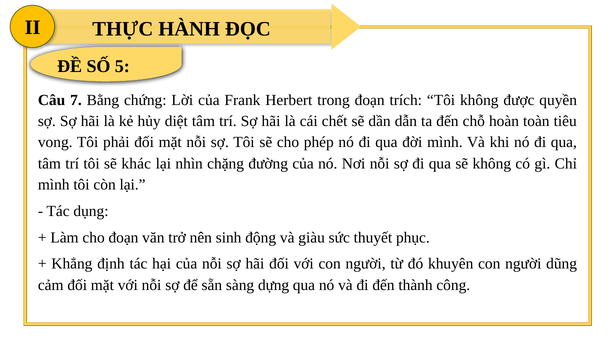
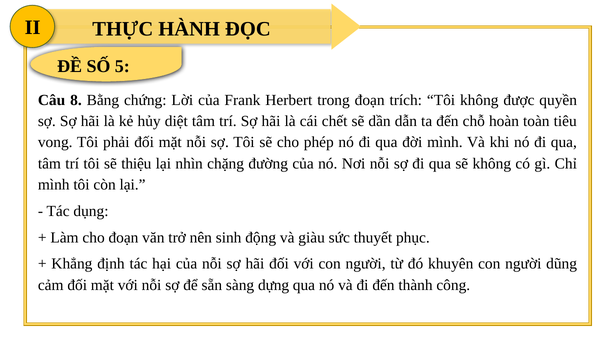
7: 7 -> 8 (76, 100)
khác: khác -> thiệu (136, 164)
